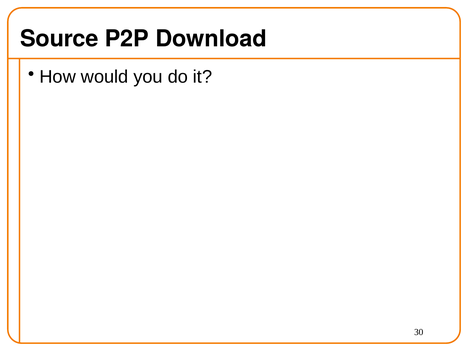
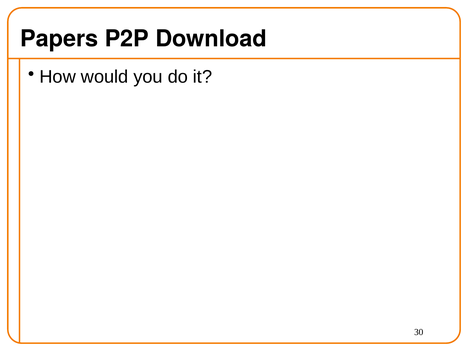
Source: Source -> Papers (59, 39)
